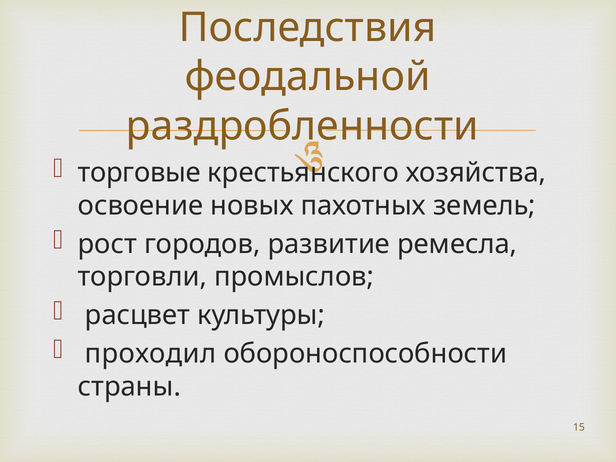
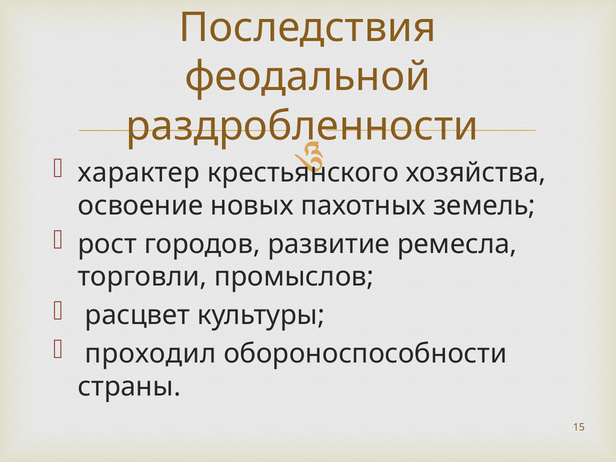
торговые: торговые -> характер (139, 173)
